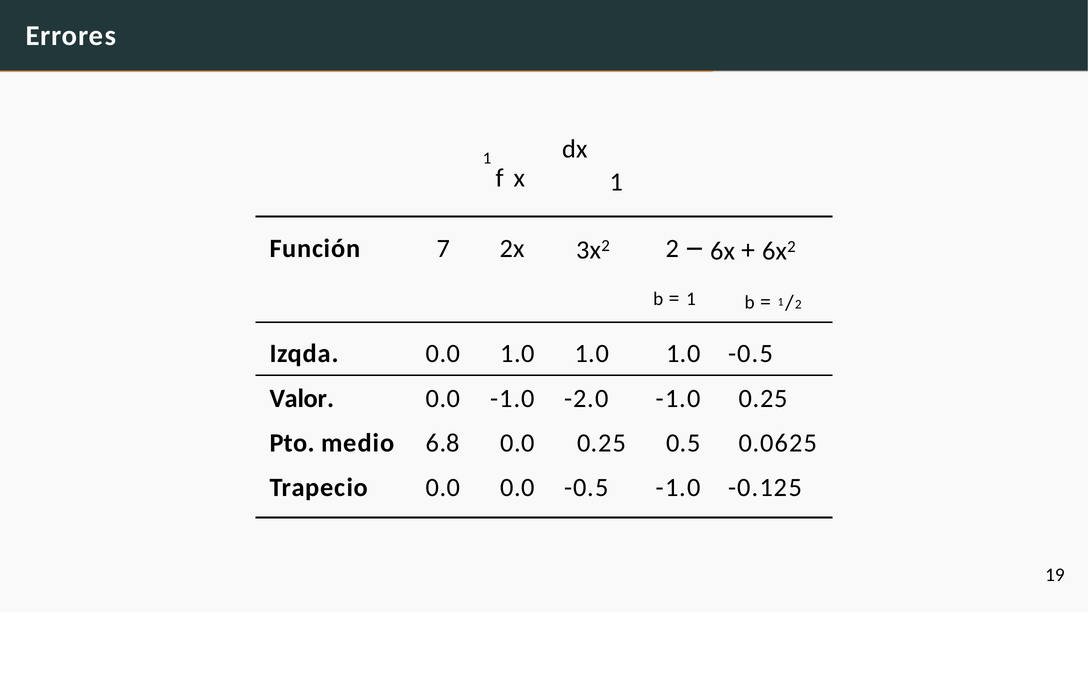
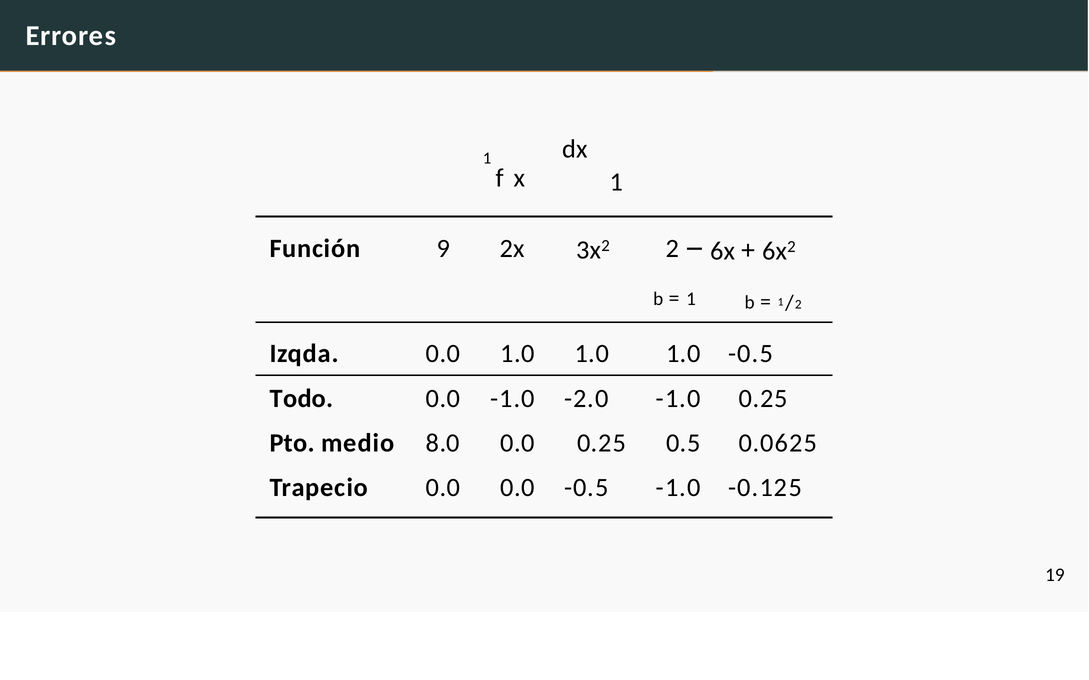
7: 7 -> 9 (443, 248)
Valor: Valor -> Todo (302, 398)
6.8: 6.8 -> 8.0 (443, 443)
